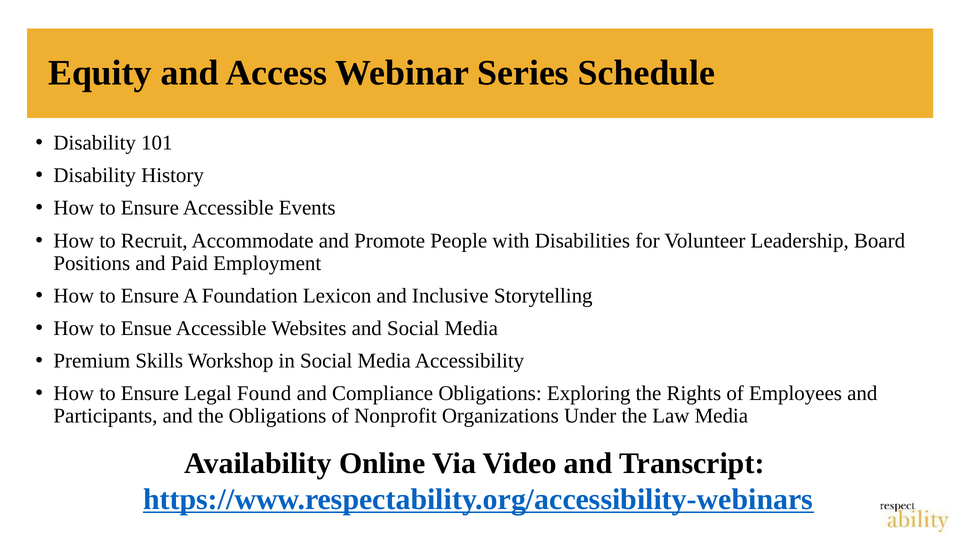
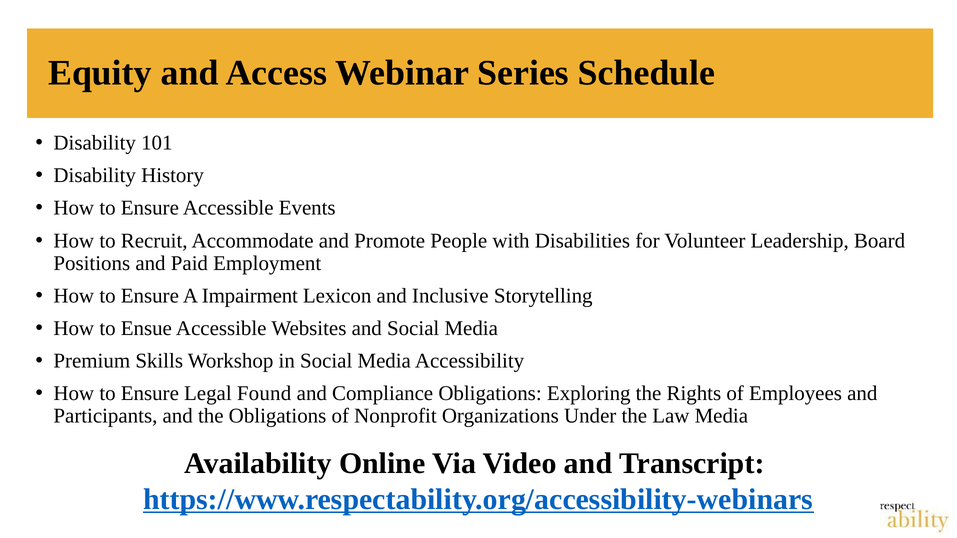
Foundation: Foundation -> Impairment (250, 296)
